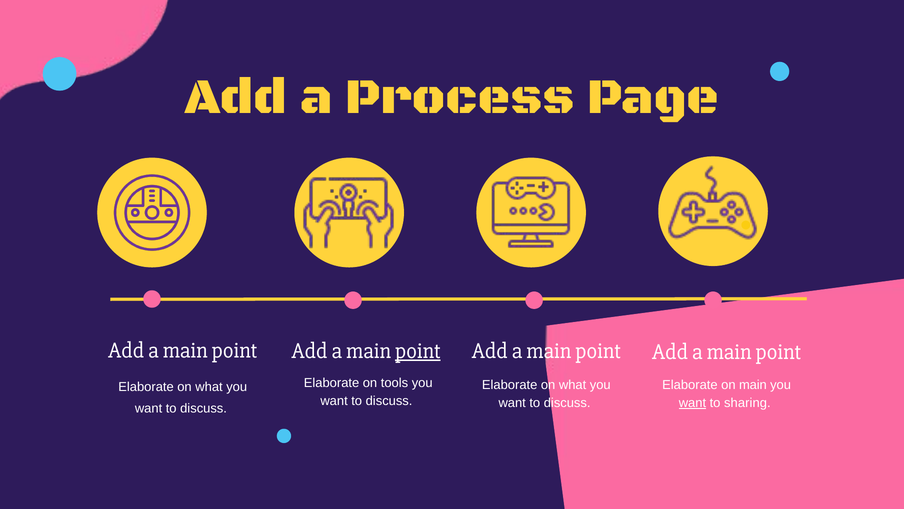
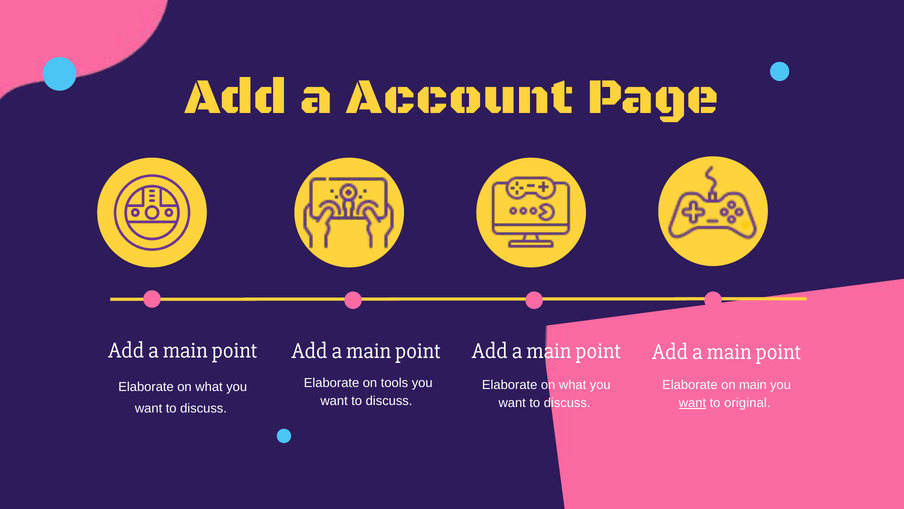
Process: Process -> Account (460, 97)
point underline: present -> none (418, 350)
sharing: sharing -> original (747, 403)
